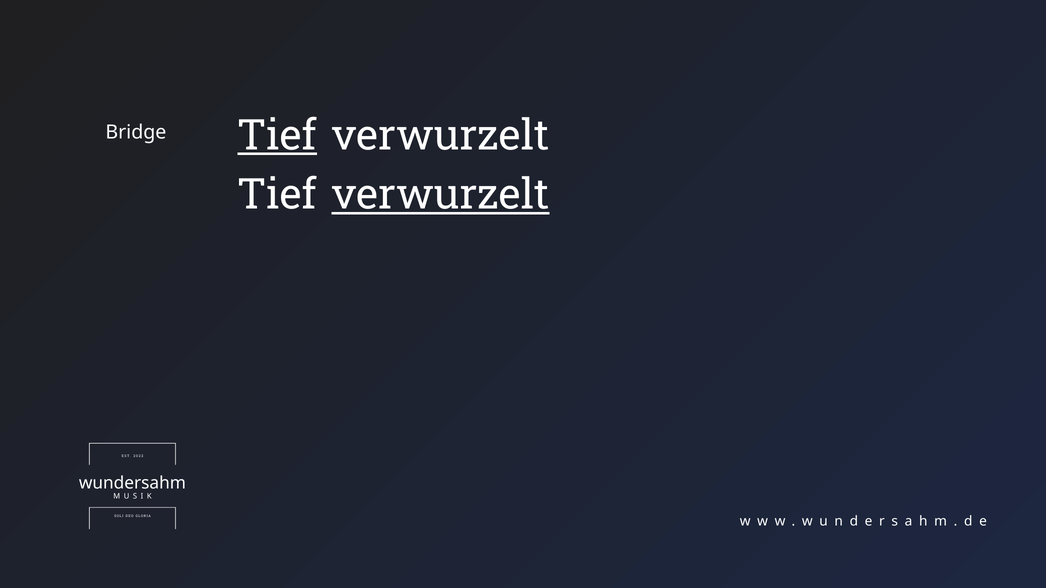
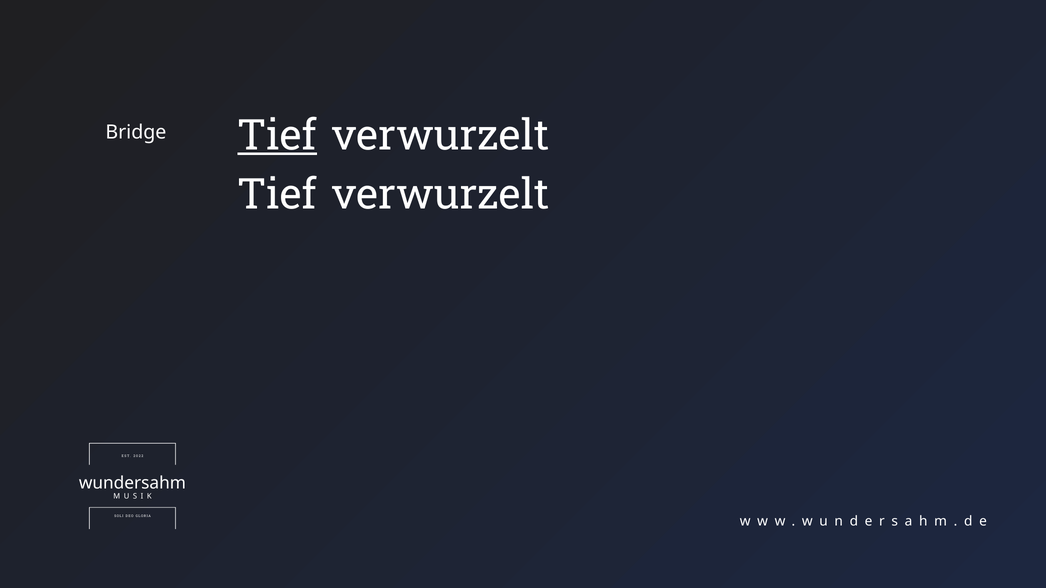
verwurzelt underline: present -> none (440, 195)
